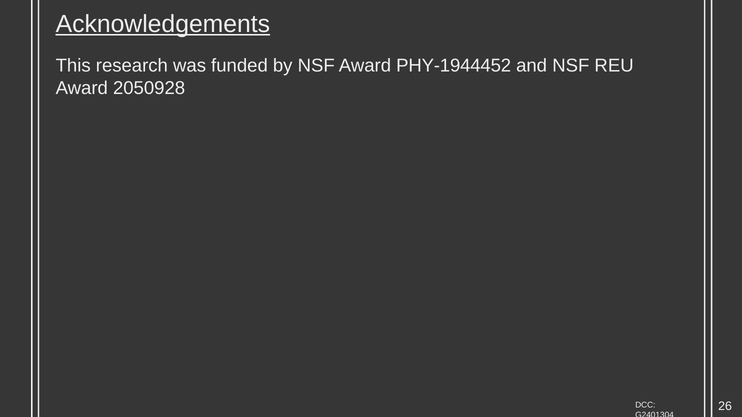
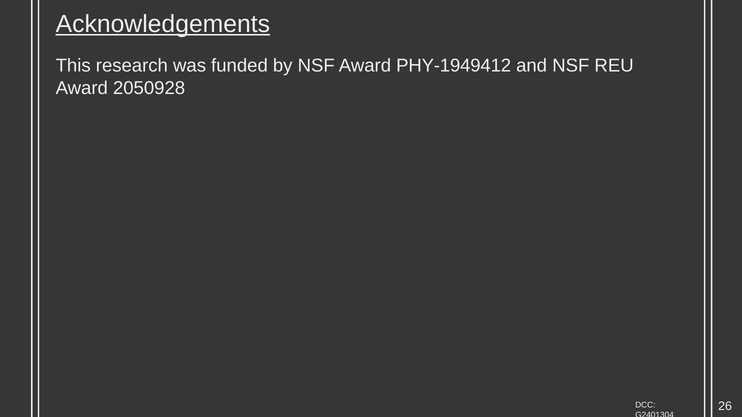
PHY-1944452: PHY-1944452 -> PHY-1949412 (454, 66)
